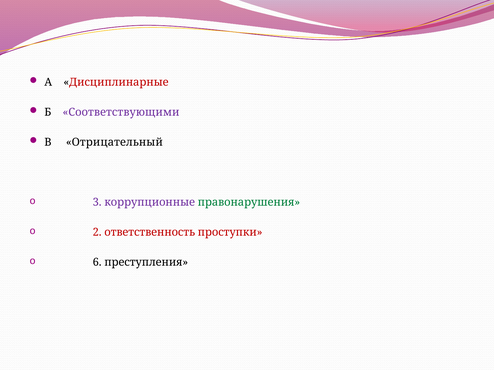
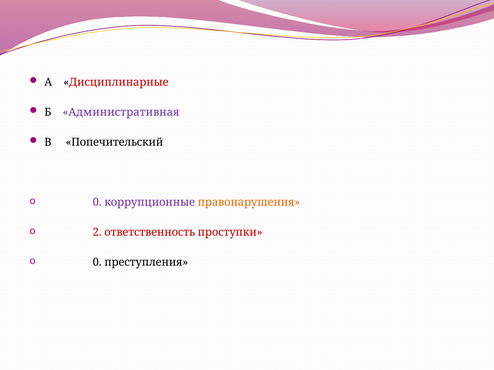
Соответствующими: Соответствующими -> Административная (121, 112)
Отрицательный: Отрицательный -> Попечительский (114, 142)
3: 3 -> 0 (97, 202)
правонарушения colour: green -> orange (249, 202)
6: 6 -> 0 (97, 262)
